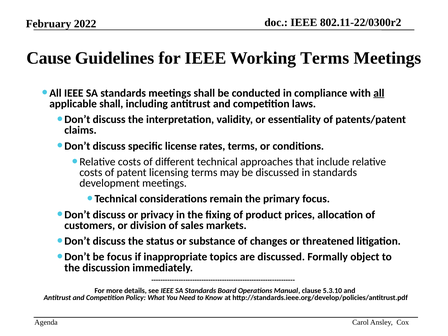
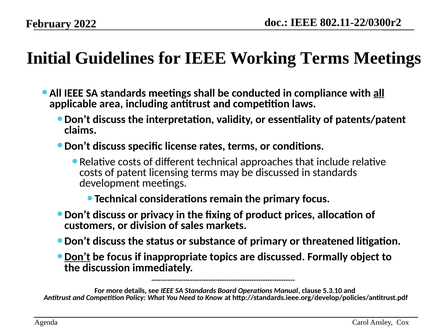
Cause: Cause -> Initial (49, 58)
applicable shall: shall -> area (111, 104)
of changes: changes -> primary (269, 241)
Don’t underline: none -> present (77, 257)
